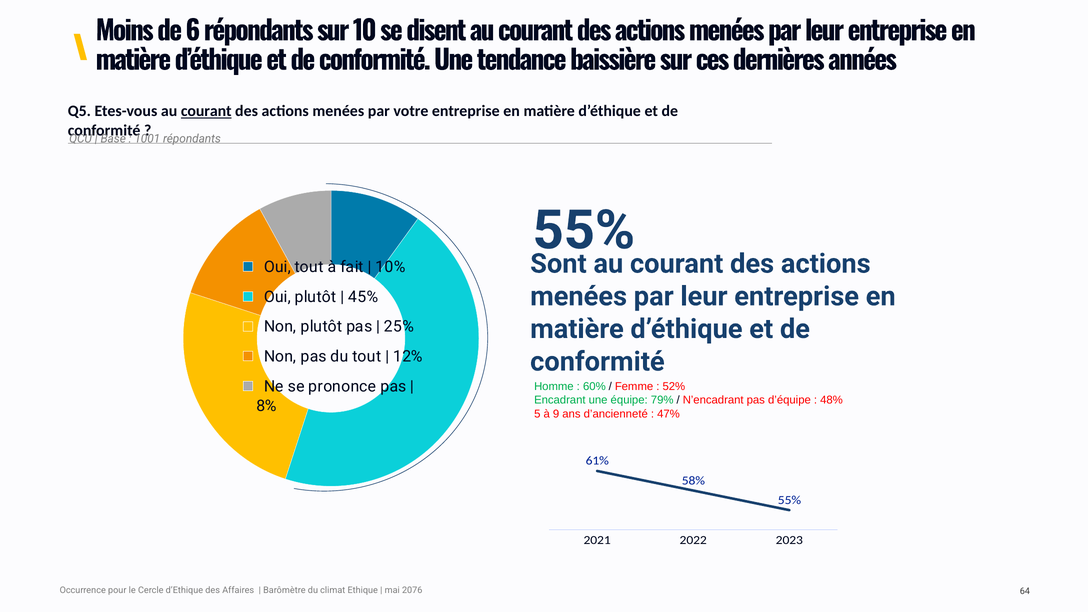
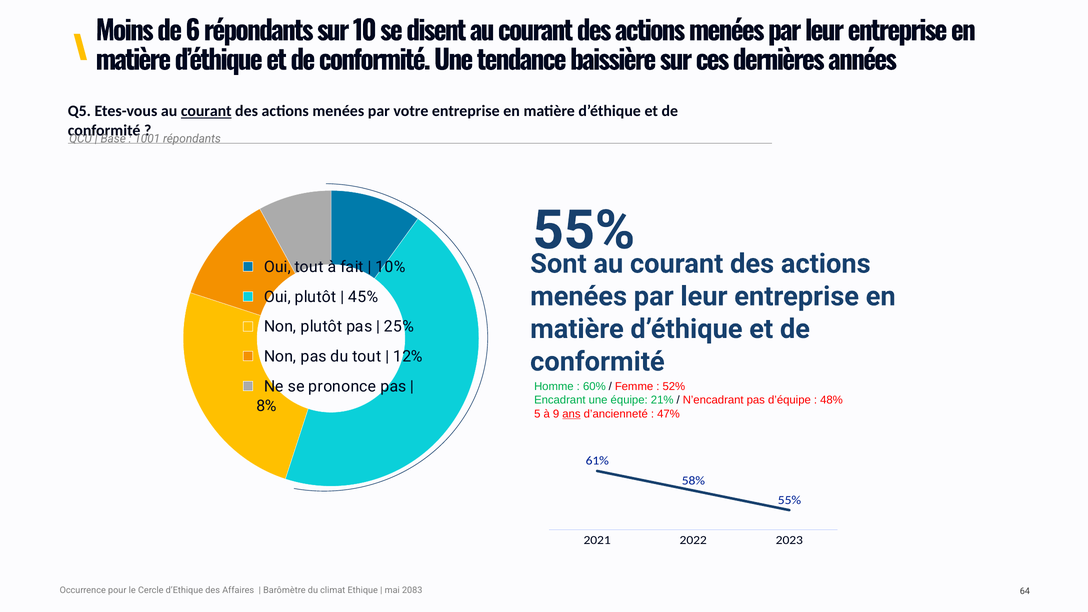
79%: 79% -> 21% (662, 400)
ans underline: none -> present (571, 414)
2076: 2076 -> 2083 (412, 590)
